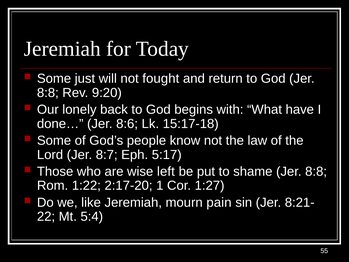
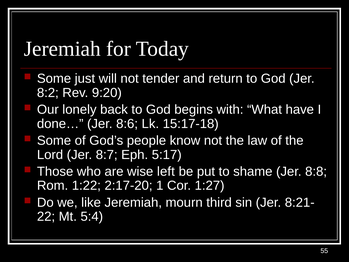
fought: fought -> tender (161, 79)
8:8: 8:8 -> 8:2 (48, 93)
pain: pain -> third (219, 202)
